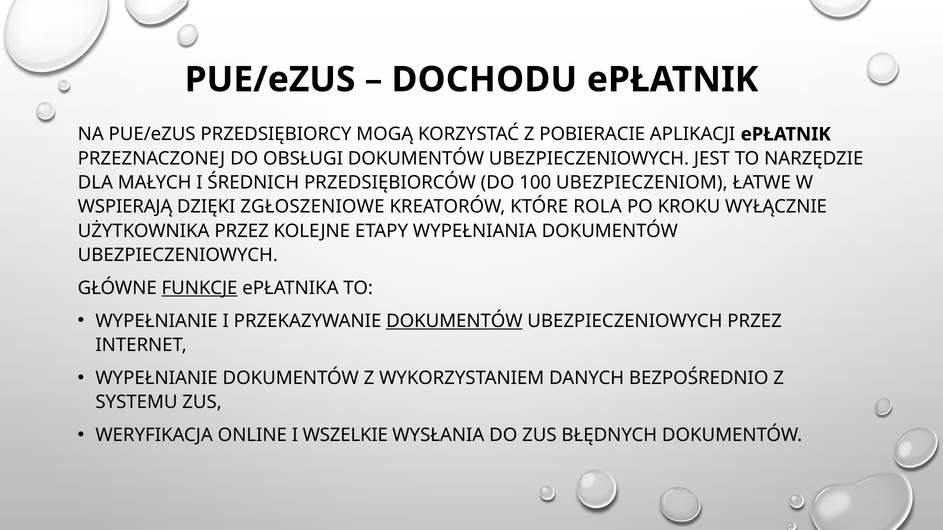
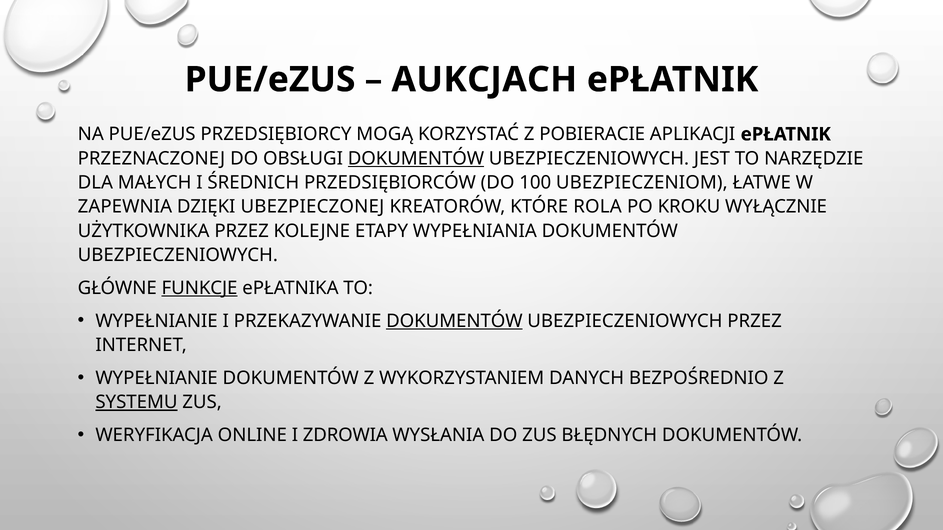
DOCHODU: DOCHODU -> AUKCJACH (484, 80)
DOKUMENTÓW underline: none -> present (416, 159)
WSPIERAJĄ: WSPIERAJĄ -> ZAPEWNIA (125, 207)
ZGŁOSZENIOWE: ZGŁOSZENIOWE -> UBEZPIECZONEJ (312, 207)
SYSTEMU underline: none -> present (136, 403)
WSZELKIE: WSZELKIE -> ZDROWIA (345, 436)
